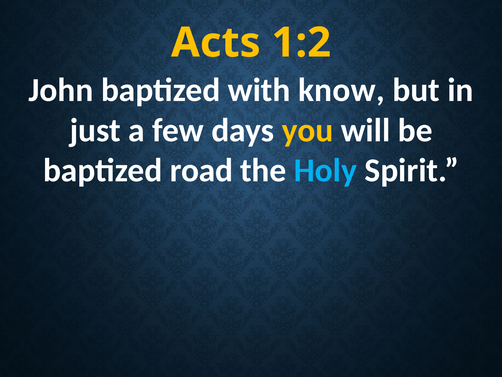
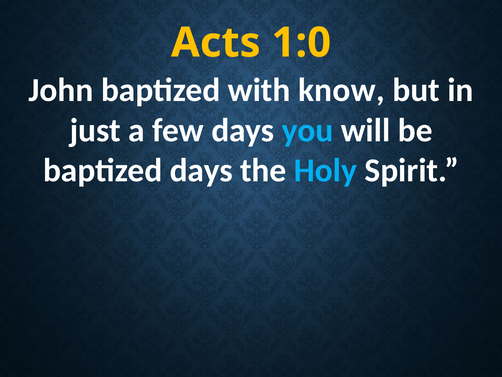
1:2: 1:2 -> 1:0 (301, 43)
you colour: yellow -> light blue (308, 130)
baptized road: road -> days (201, 170)
